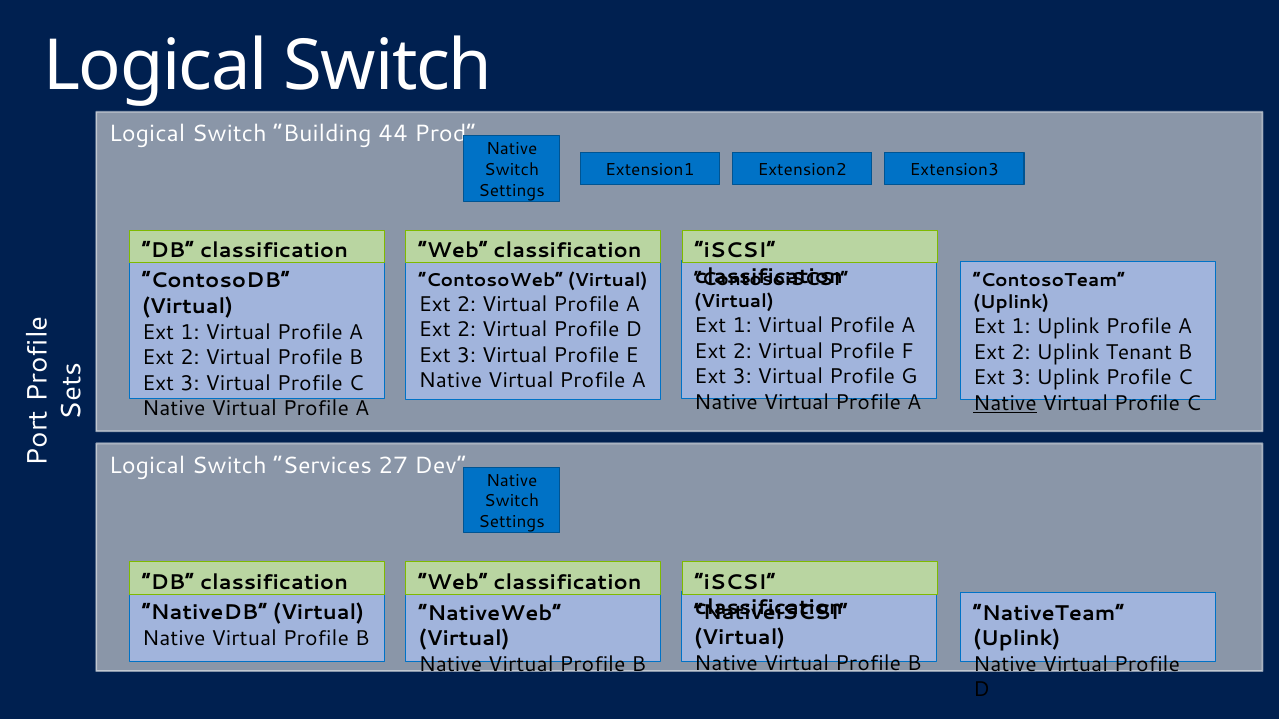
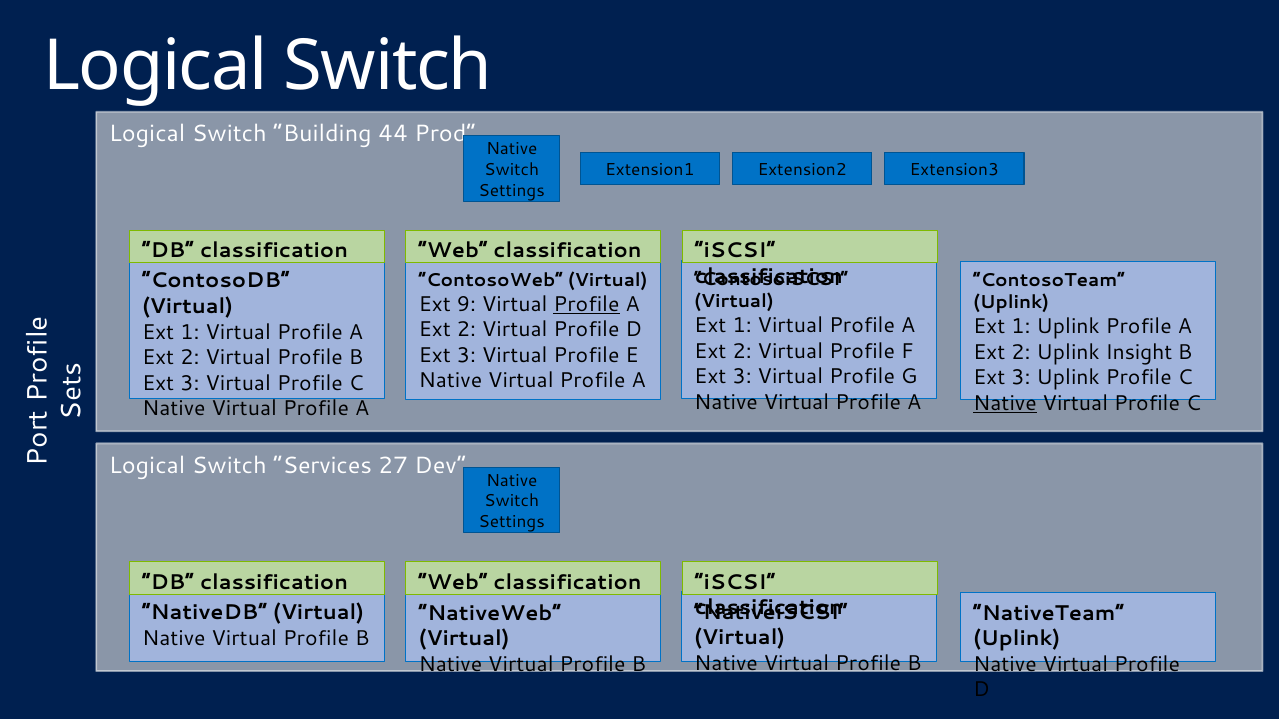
2: 2 -> 9 (466, 304)
Profile underline: none -> present (586, 304)
Tenant: Tenant -> Insight (1139, 352)
